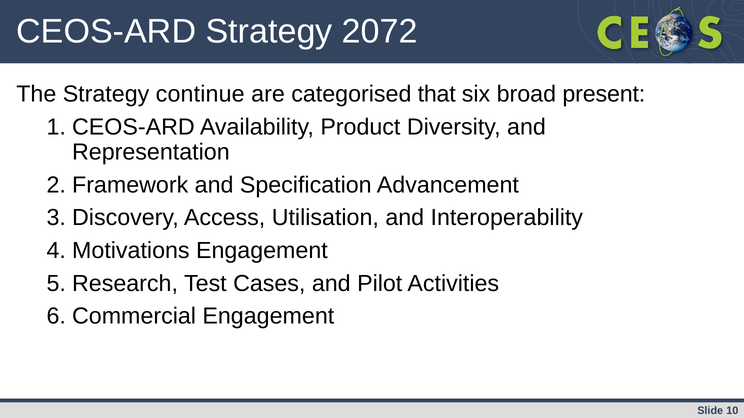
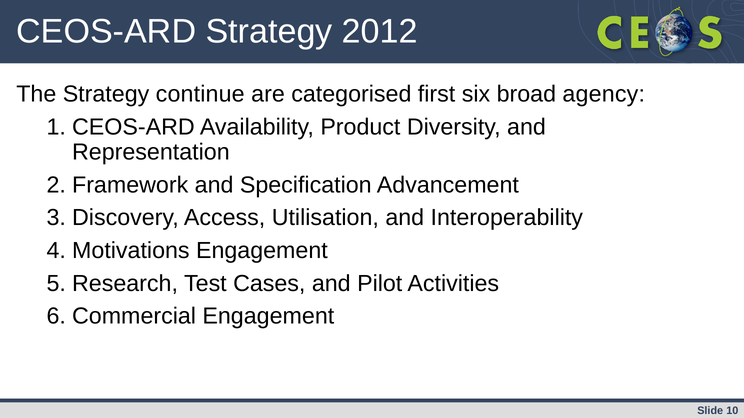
2072: 2072 -> 2012 (380, 32)
that: that -> first (437, 94)
present: present -> agency (604, 94)
